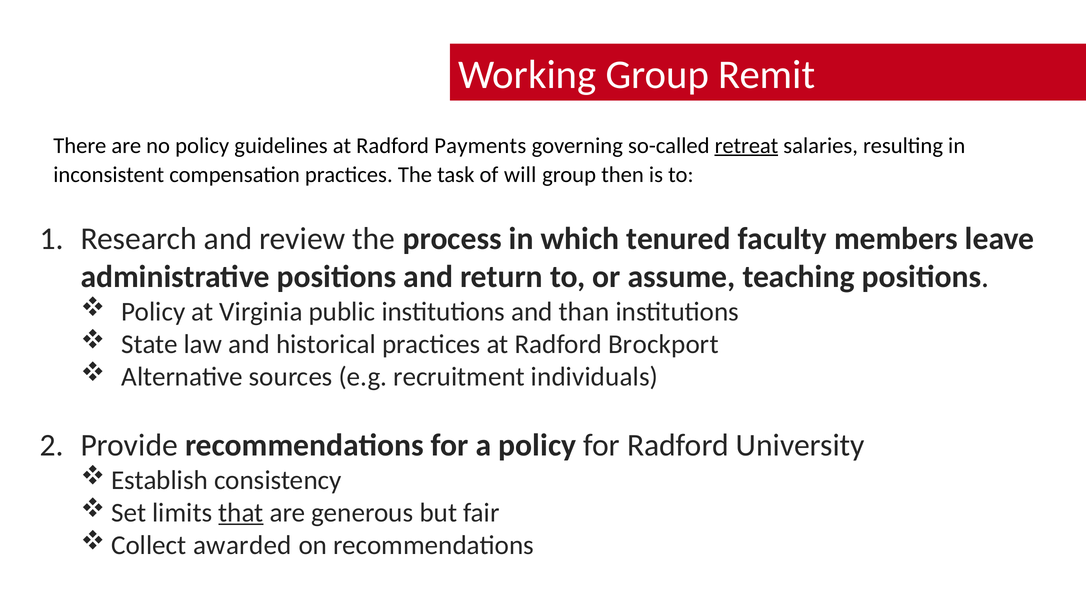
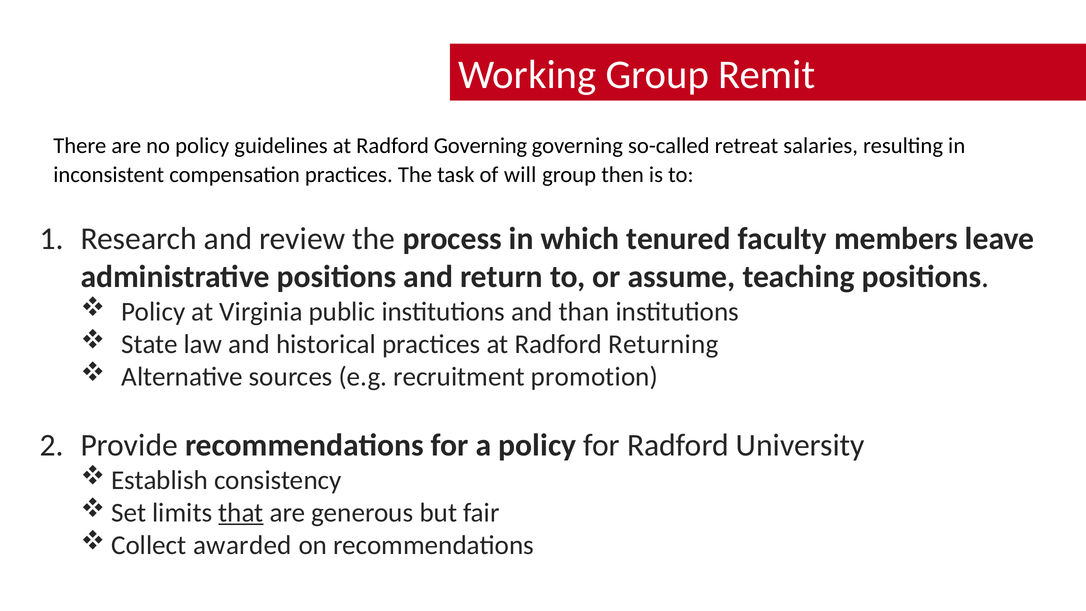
Radford Payments: Payments -> Governing (480, 146)
retreat underline: present -> none (746, 146)
Brockport: Brockport -> Returning (663, 344)
individuals: individuals -> promotion (594, 377)
